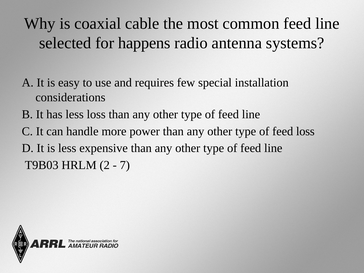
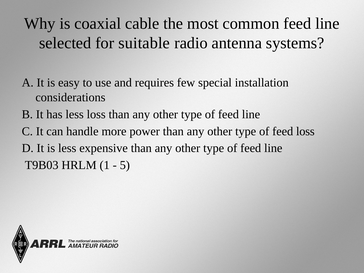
happens: happens -> suitable (144, 43)
2: 2 -> 1 (105, 165)
7: 7 -> 5 (125, 165)
